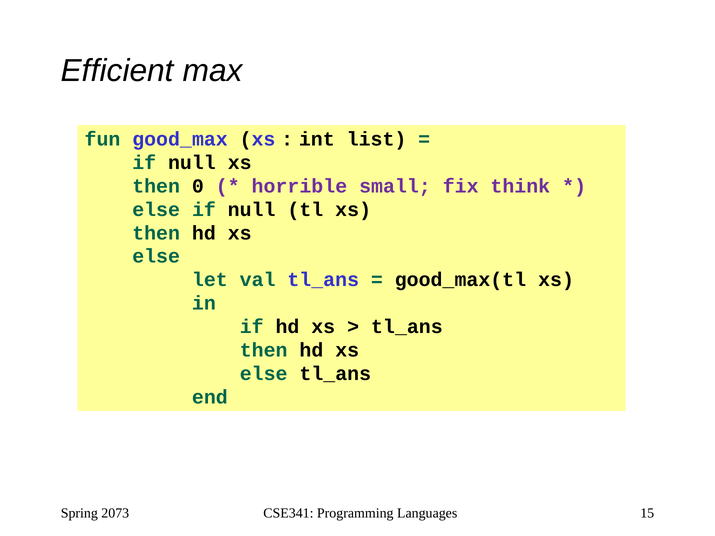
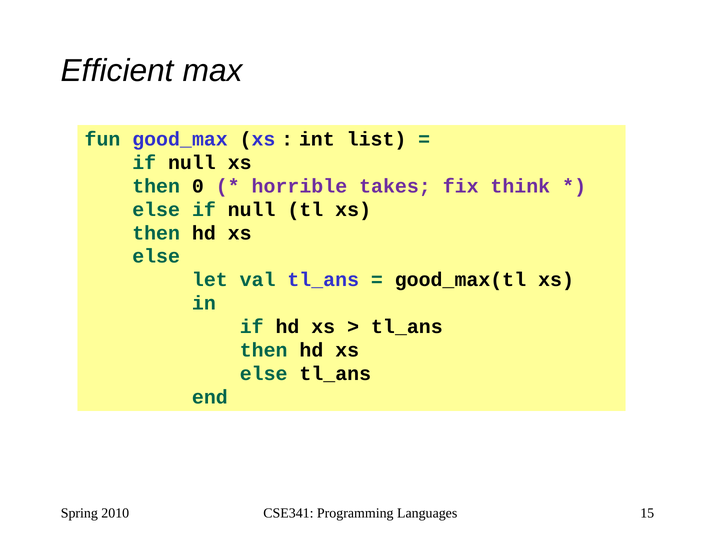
small: small -> takes (395, 186)
2073: 2073 -> 2010 (115, 513)
